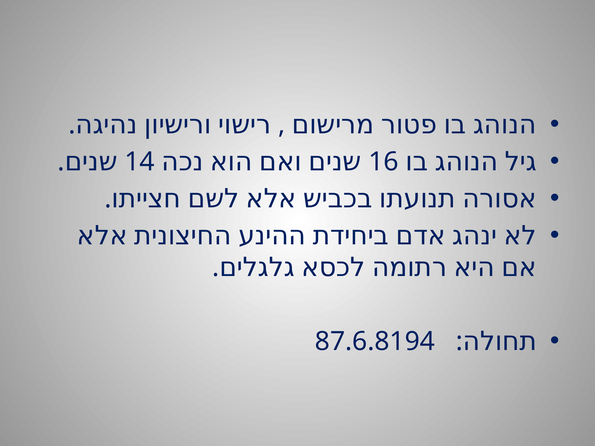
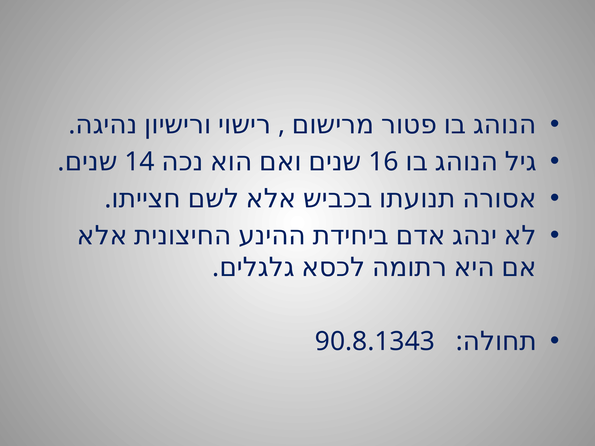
87.6.8194: 87.6.8194 -> 90.8.1343 (375, 342)
